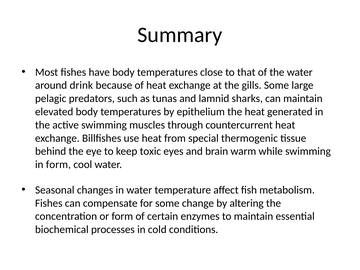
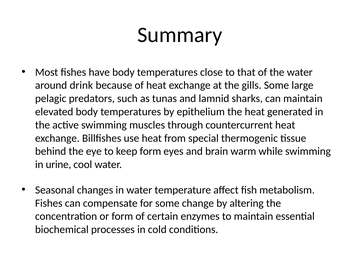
keep toxic: toxic -> form (150, 151)
in form: form -> urine (58, 165)
